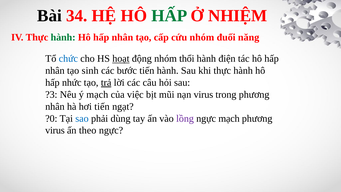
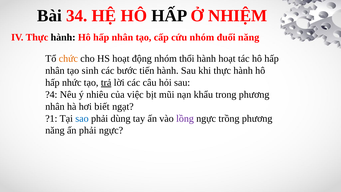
HẤP colour: green -> black (169, 16)
hành colour: green -> black (63, 37)
chức colour: blue -> orange (68, 59)
hoạt underline: present -> none (121, 59)
hành điện: điện -> hoạt (227, 59)
?3: ?3 -> ?4 (51, 94)
ý mạch: mạch -> nhiêu (97, 94)
nạn virus: virus -> khẩu (203, 94)
hơi tiến: tiến -> biết (102, 106)
?0: ?0 -> ?1 (51, 118)
ngực mạch: mạch -> trồng (229, 118)
virus: virus -> năng (55, 130)
ấn theo: theo -> phải (88, 130)
